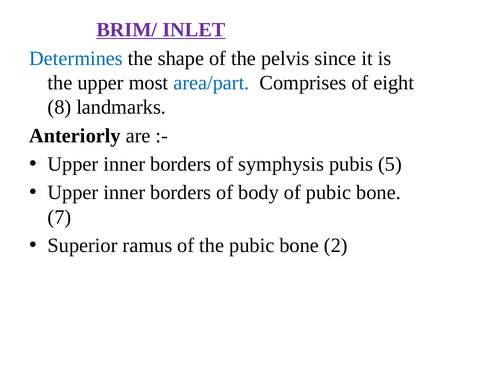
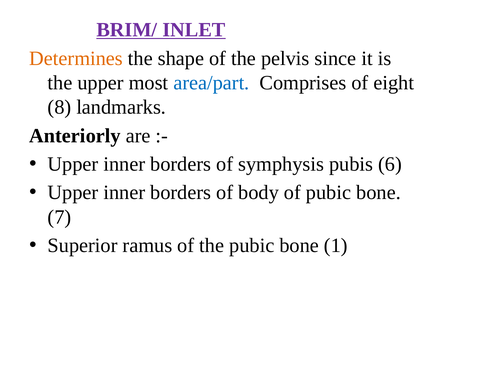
Determines colour: blue -> orange (76, 58)
5: 5 -> 6 (390, 164)
2: 2 -> 1 (336, 245)
